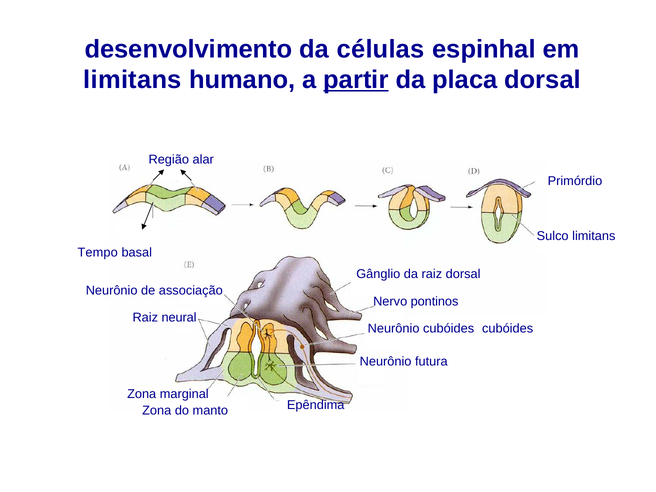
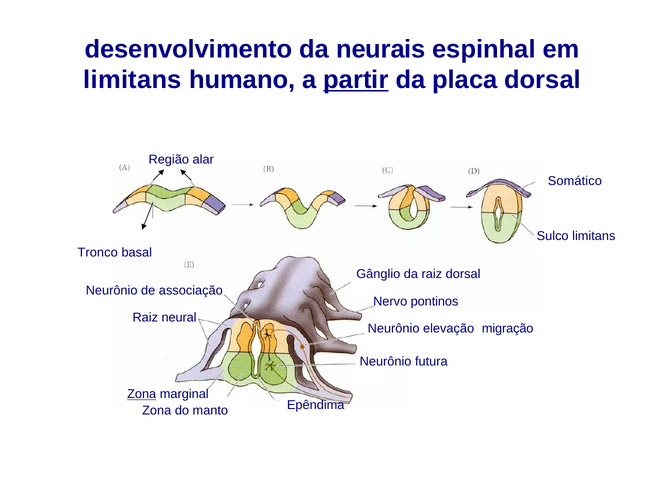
células: células -> neurais (381, 49)
Primórdio: Primórdio -> Somático (575, 181)
Tempo: Tempo -> Tronco (98, 252)
Neurônio cubóides: cubóides -> elevação (449, 329)
cubóides: cubóides -> migração (508, 329)
Zona underline: none -> present (142, 394)
